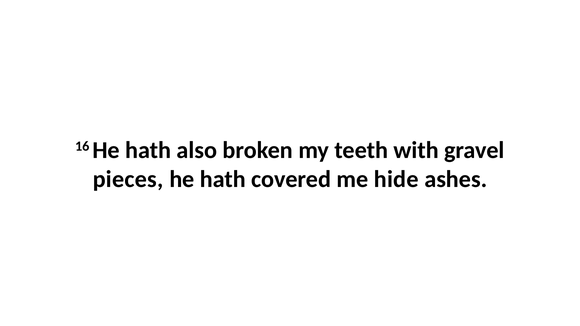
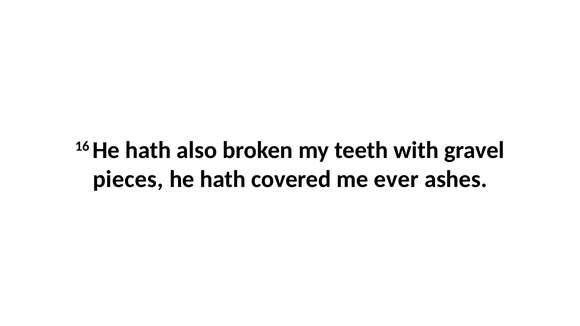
hide: hide -> ever (396, 179)
